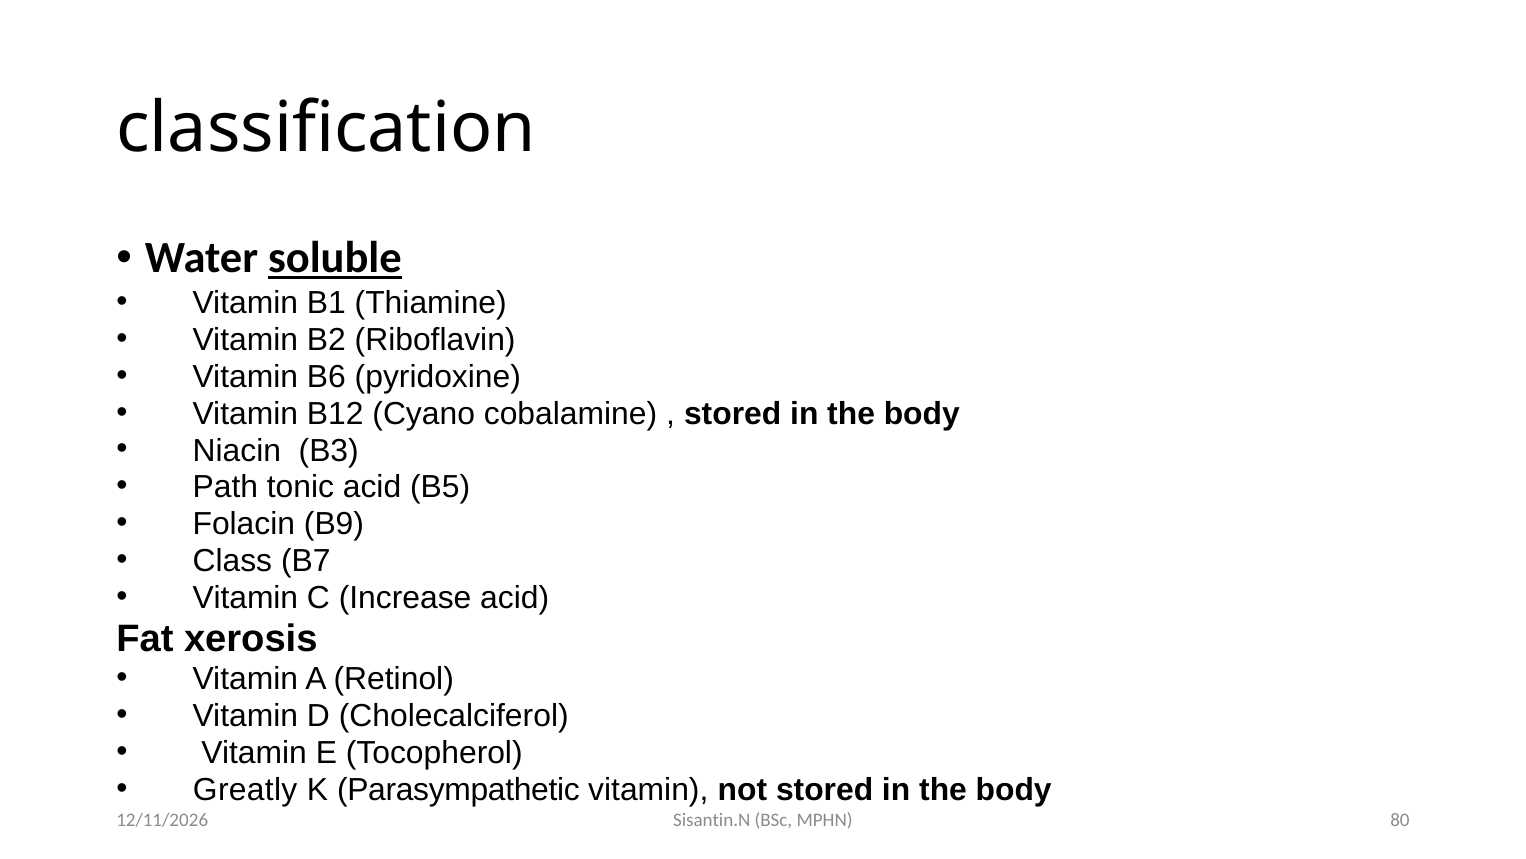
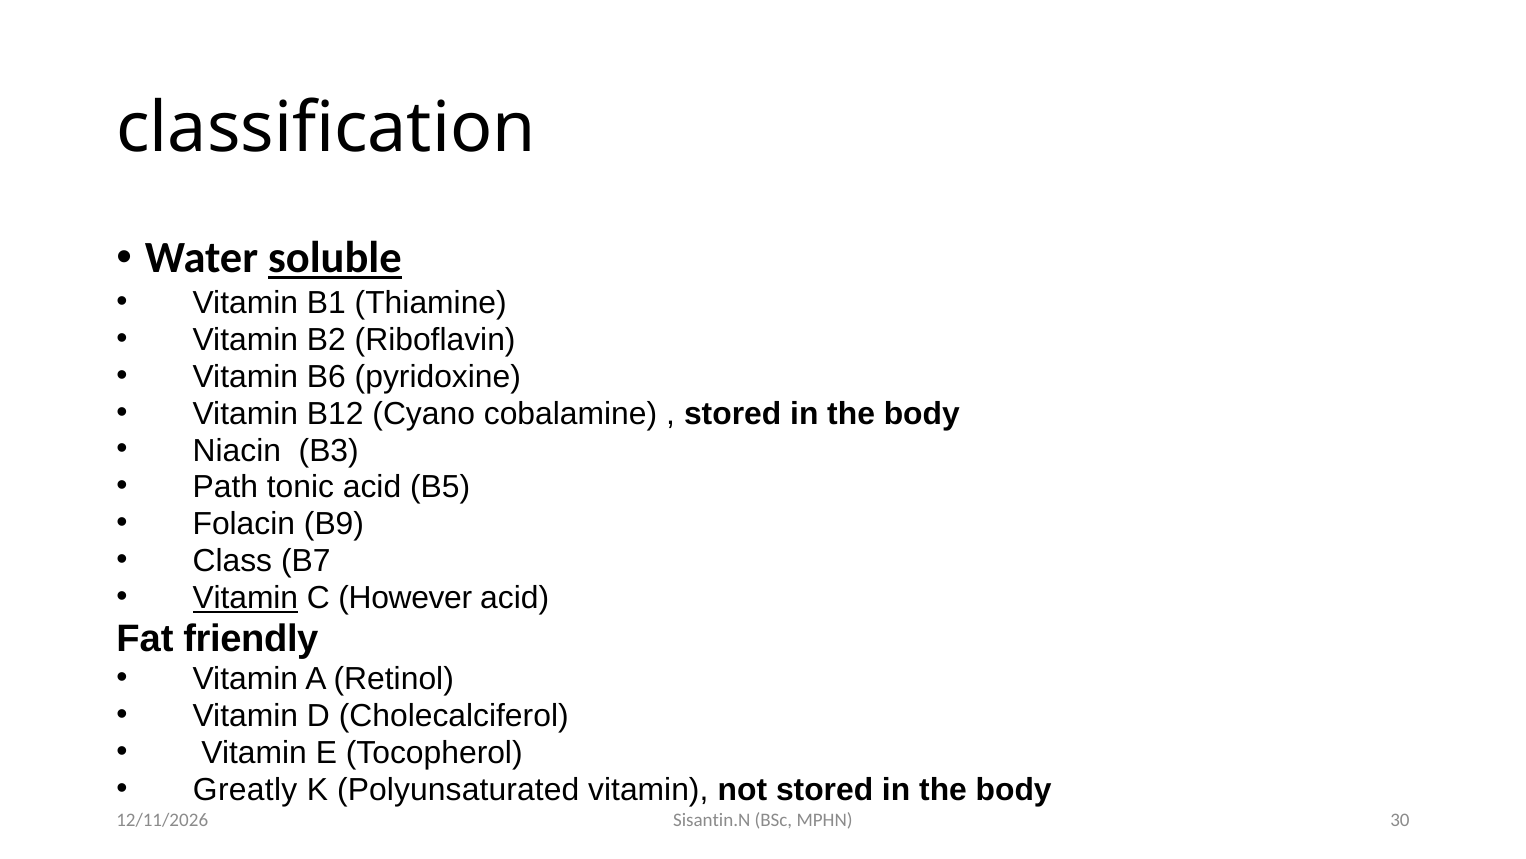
Vitamin underline: none -> present (245, 598)
Increase: Increase -> However (405, 598)
xerosis: xerosis -> friendly (251, 639)
Parasympathetic: Parasympathetic -> Polyunsaturated (458, 790)
80: 80 -> 30 (1400, 820)
